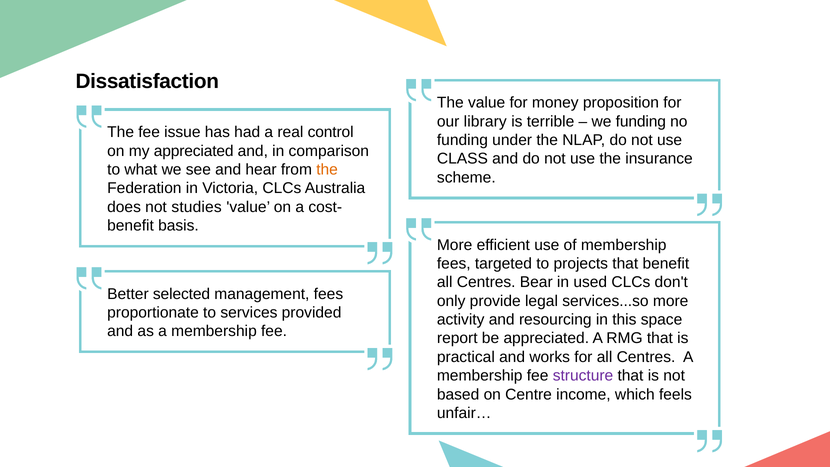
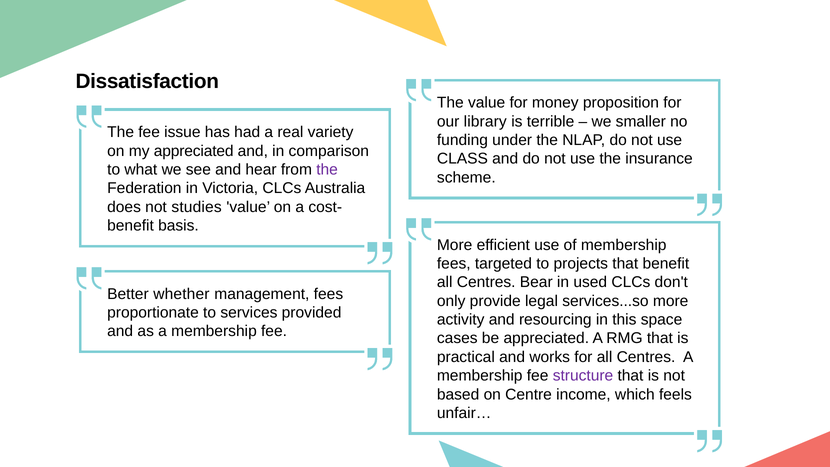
we funding: funding -> smaller (641, 121)
control: control -> variety (331, 132)
the colour: orange -> purple (327, 170)
selected: selected -> whether (181, 294)
report: report -> cases (457, 338)
